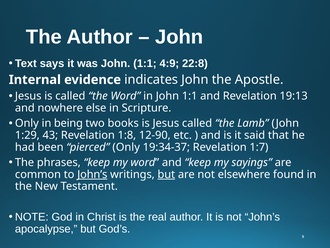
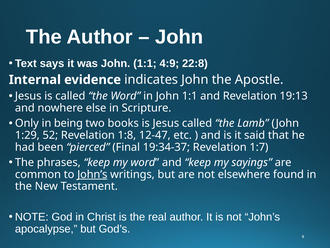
43: 43 -> 52 (50, 135)
12-90: 12-90 -> 12-47 (155, 135)
pierced Only: Only -> Final (126, 147)
but underline: present -> none (166, 174)
